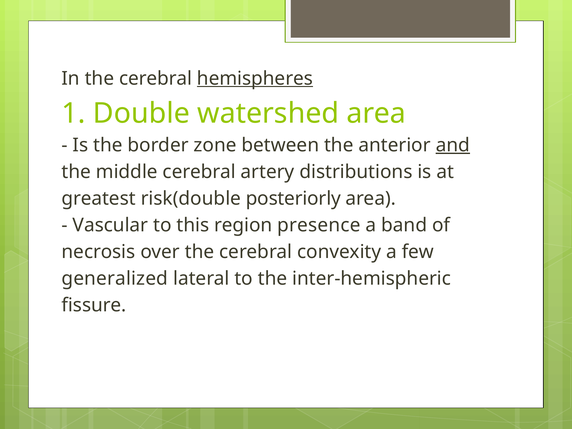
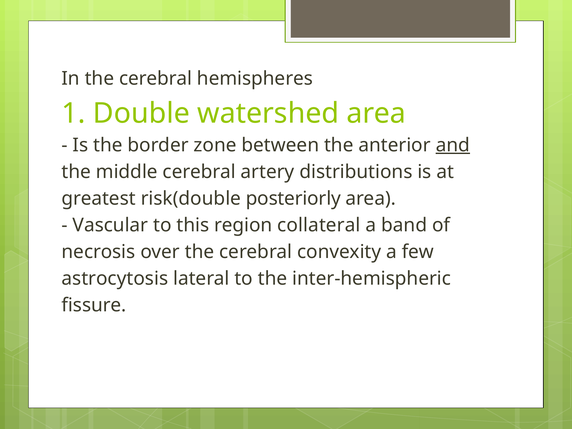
hemispheres underline: present -> none (255, 78)
presence: presence -> collateral (319, 225)
generalized: generalized -> astrocytosis (115, 279)
